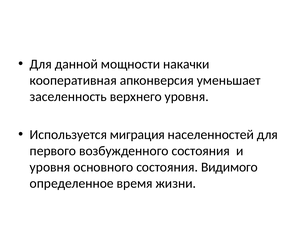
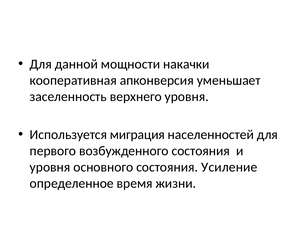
Видимого: Видимого -> Усиление (229, 167)
